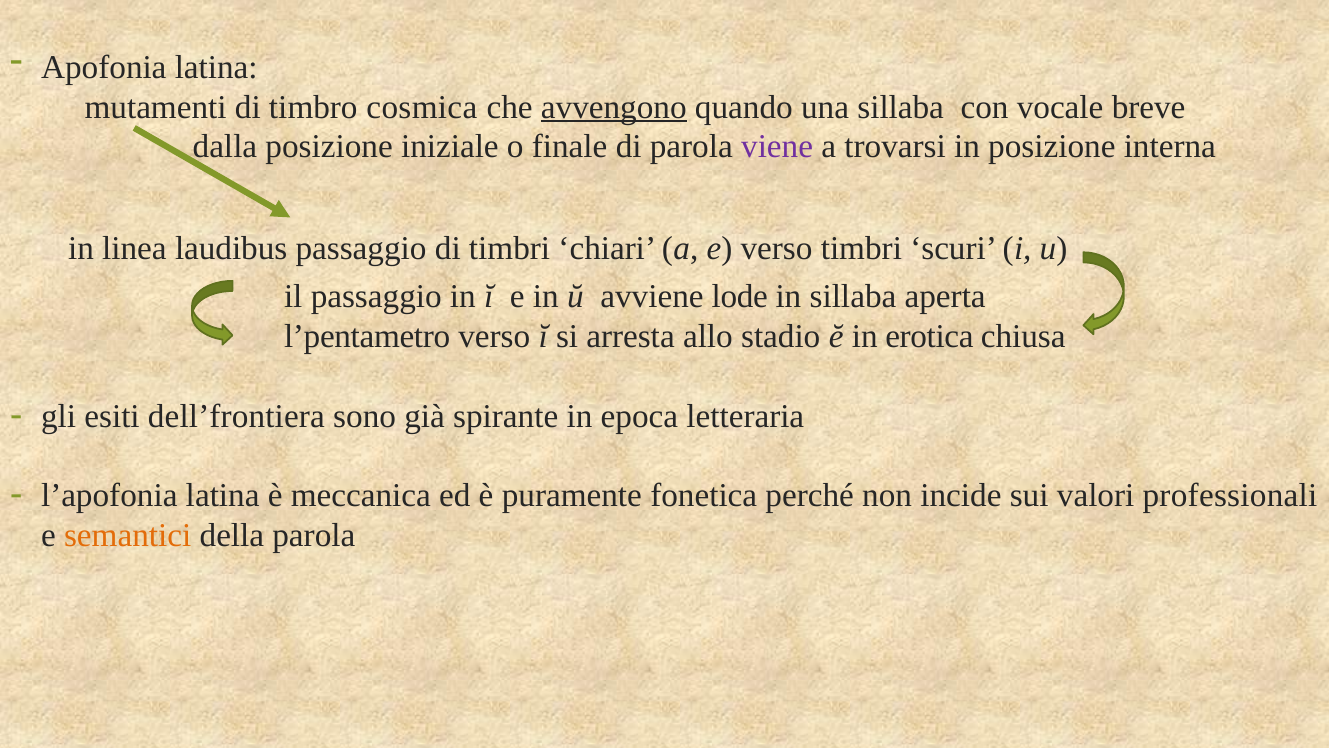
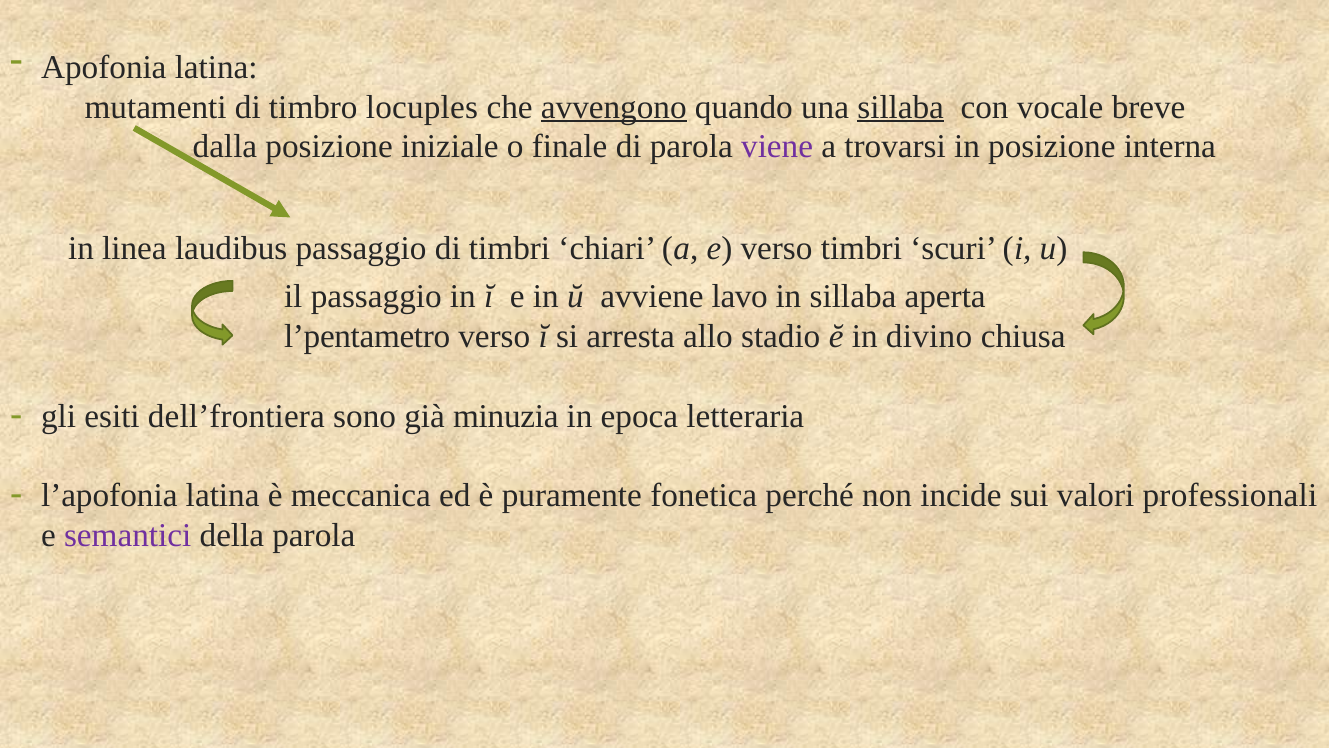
cosmica: cosmica -> locuples (422, 107)
sillaba underline: none -> present (901, 107)
lode: lode -> lavo (740, 296)
erotica: erotica -> divino (929, 336)
spirante: spirante -> minuzia (506, 416)
semantici colour: orange -> purple (128, 536)
